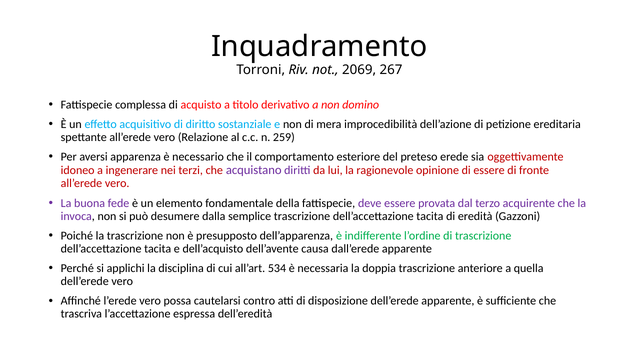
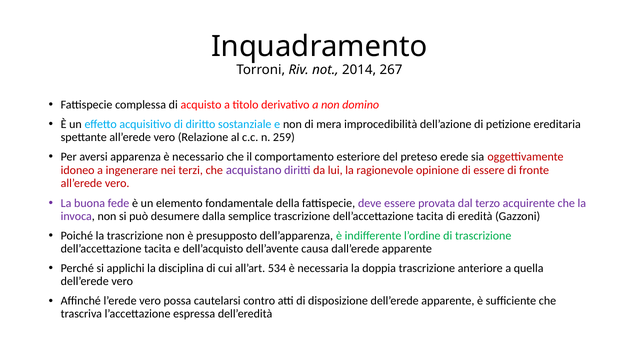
2069: 2069 -> 2014 (359, 70)
